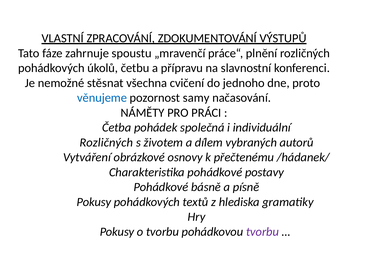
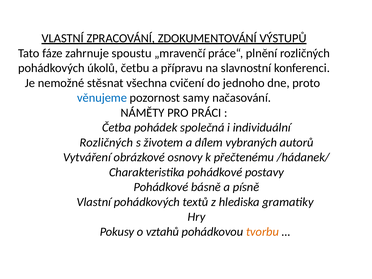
Pokusy: Pokusy -> Vlastní (94, 202)
o tvorbu: tvorbu -> vztahů (163, 232)
tvorbu colour: purple -> orange (262, 232)
